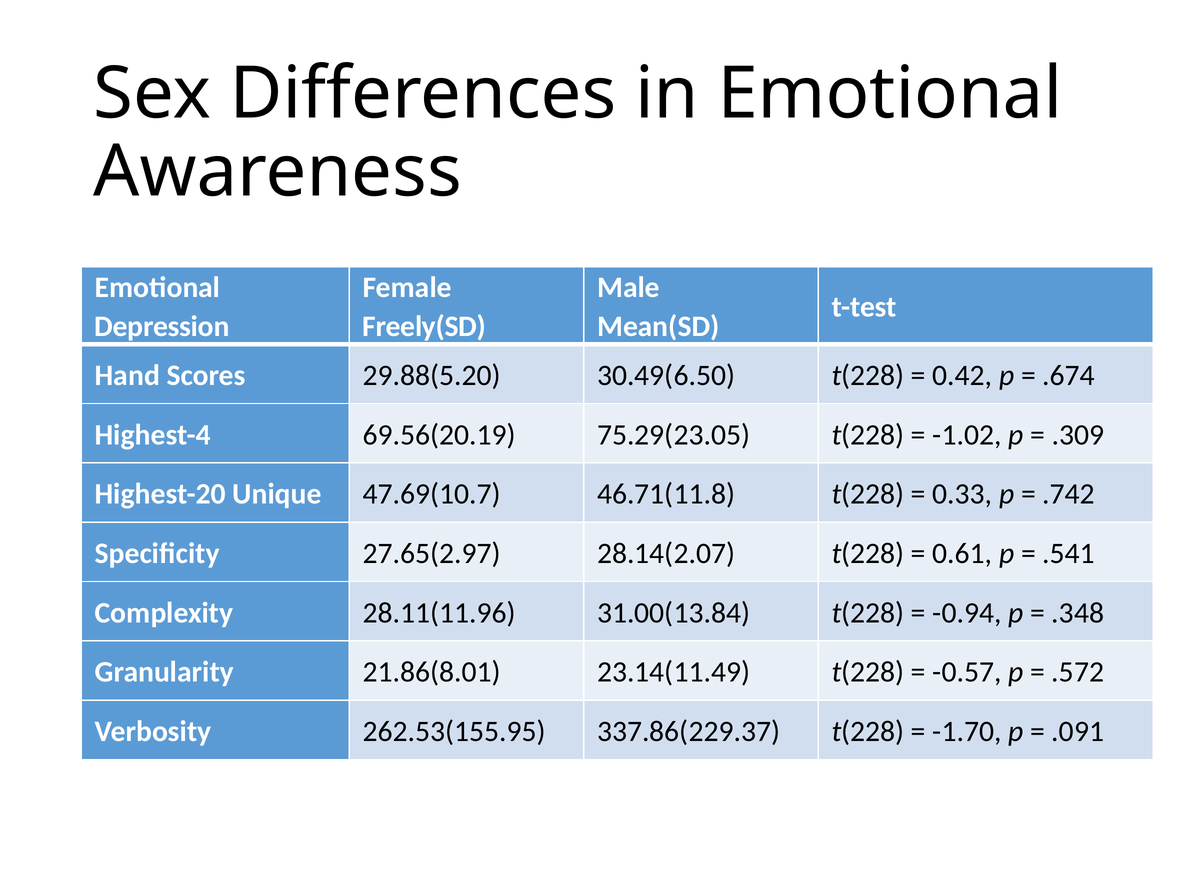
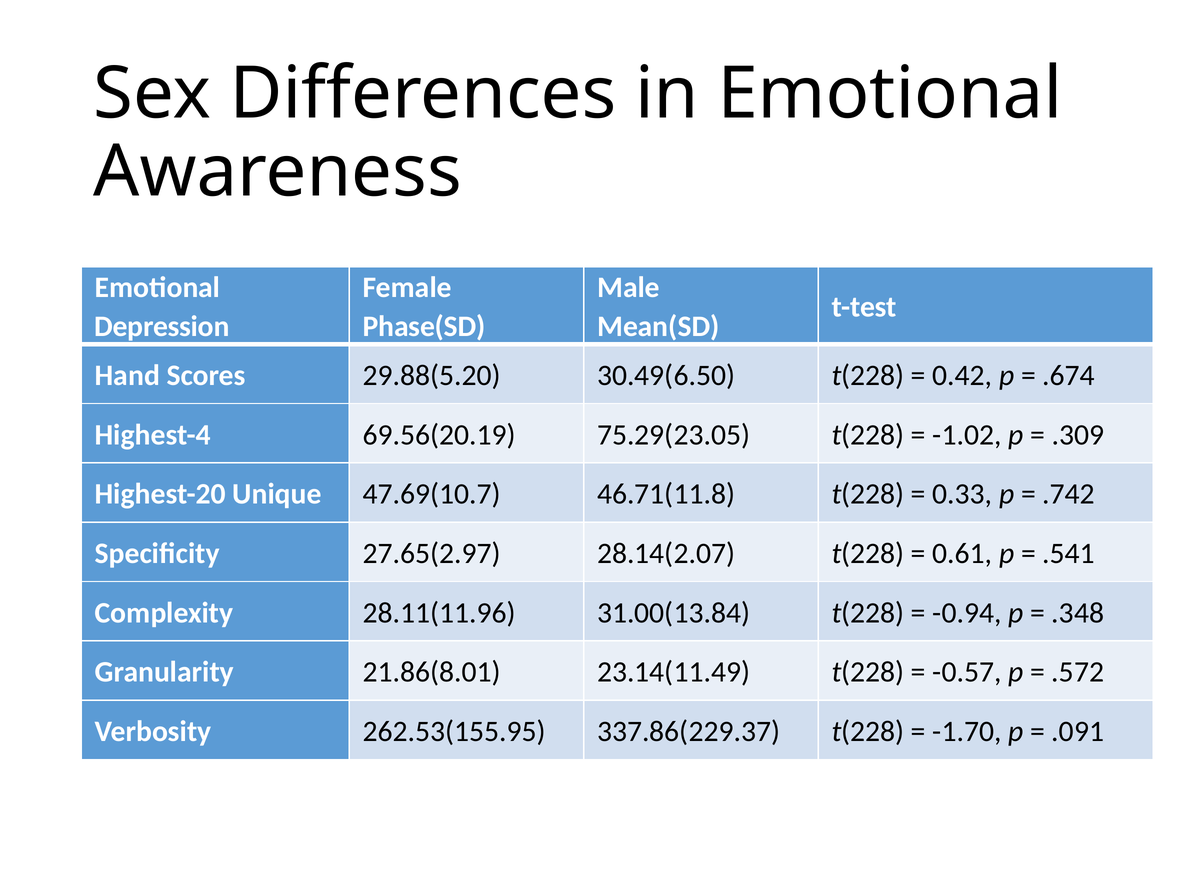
Freely(SD: Freely(SD -> Phase(SD (424, 326)
